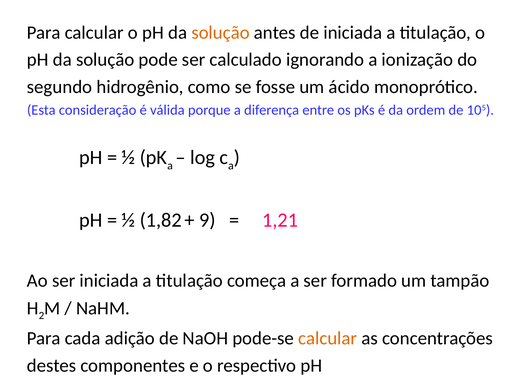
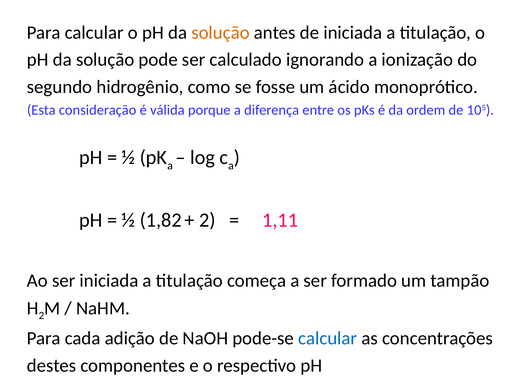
9: 9 -> 2 (207, 220)
1,21: 1,21 -> 1,11 (280, 220)
calcular colour: orange -> blue (328, 339)
